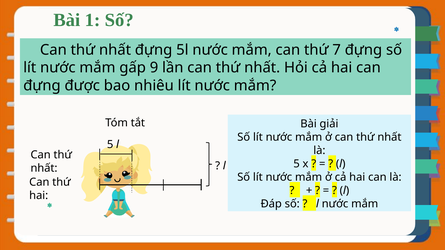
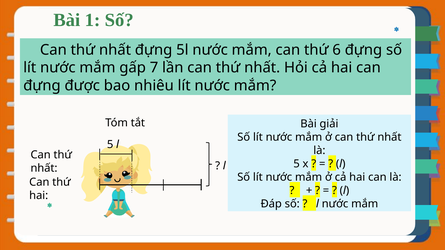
7: 7 -> 6 (337, 50)
9: 9 -> 7 (154, 68)
